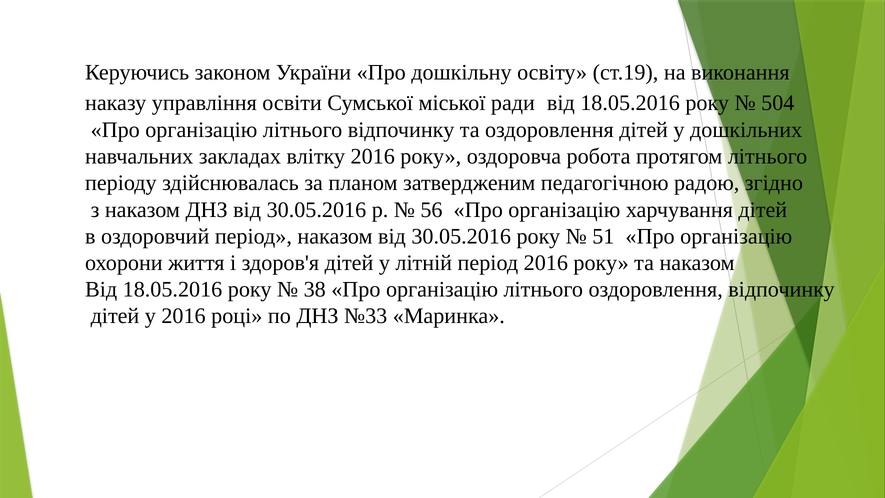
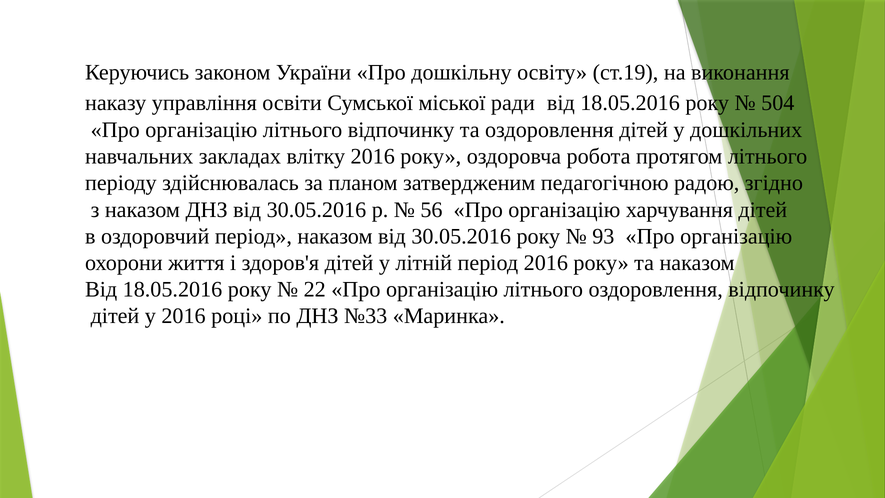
51: 51 -> 93 (603, 236)
38: 38 -> 22 (315, 289)
